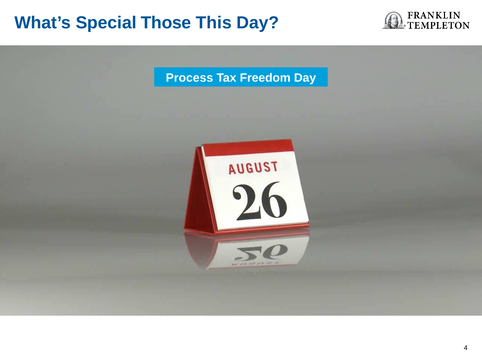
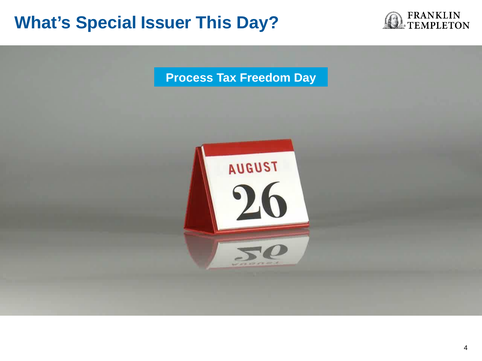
Those: Those -> Issuer (166, 23)
